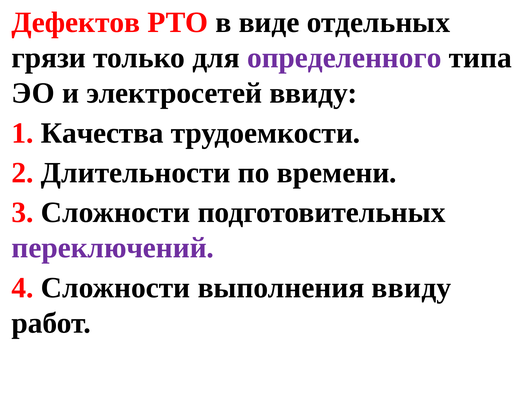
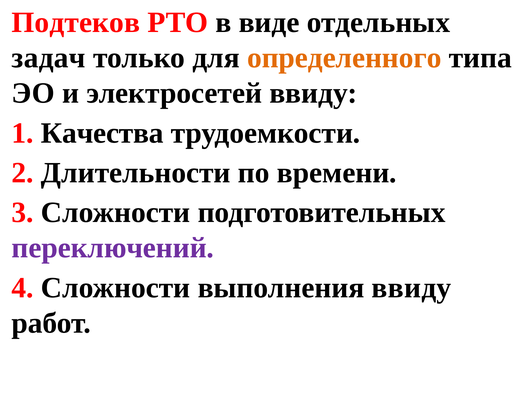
Дефектов: Дефектов -> Подтеков (76, 22)
грязи: грязи -> задач (49, 58)
определенного colour: purple -> orange (344, 58)
